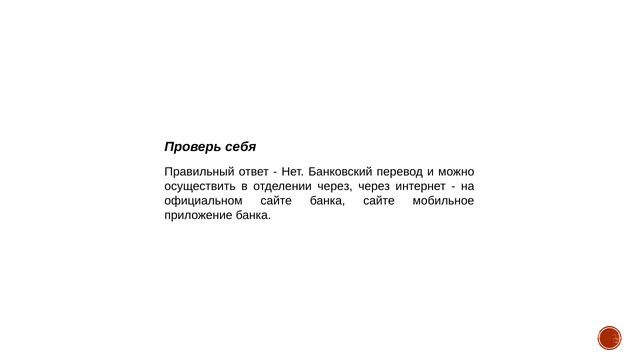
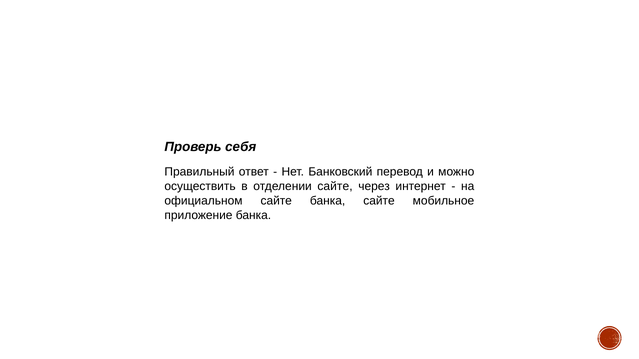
отделении через: через -> сайте (335, 187)
